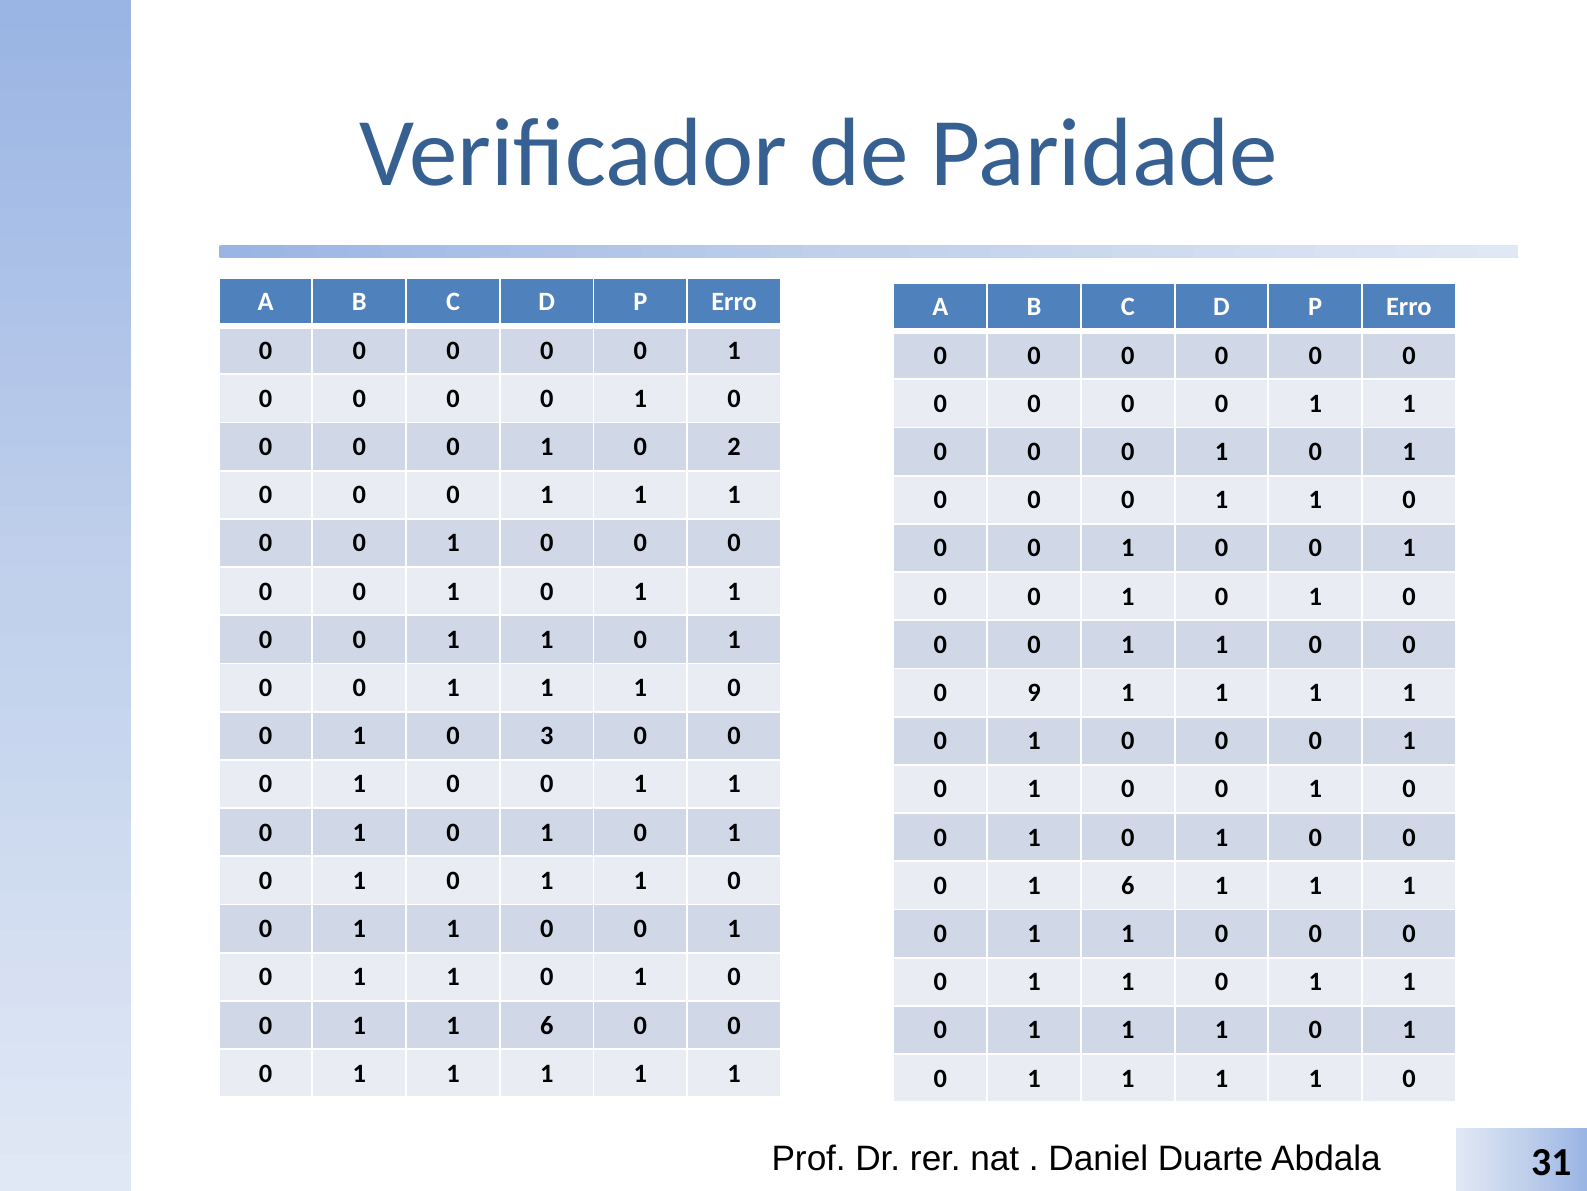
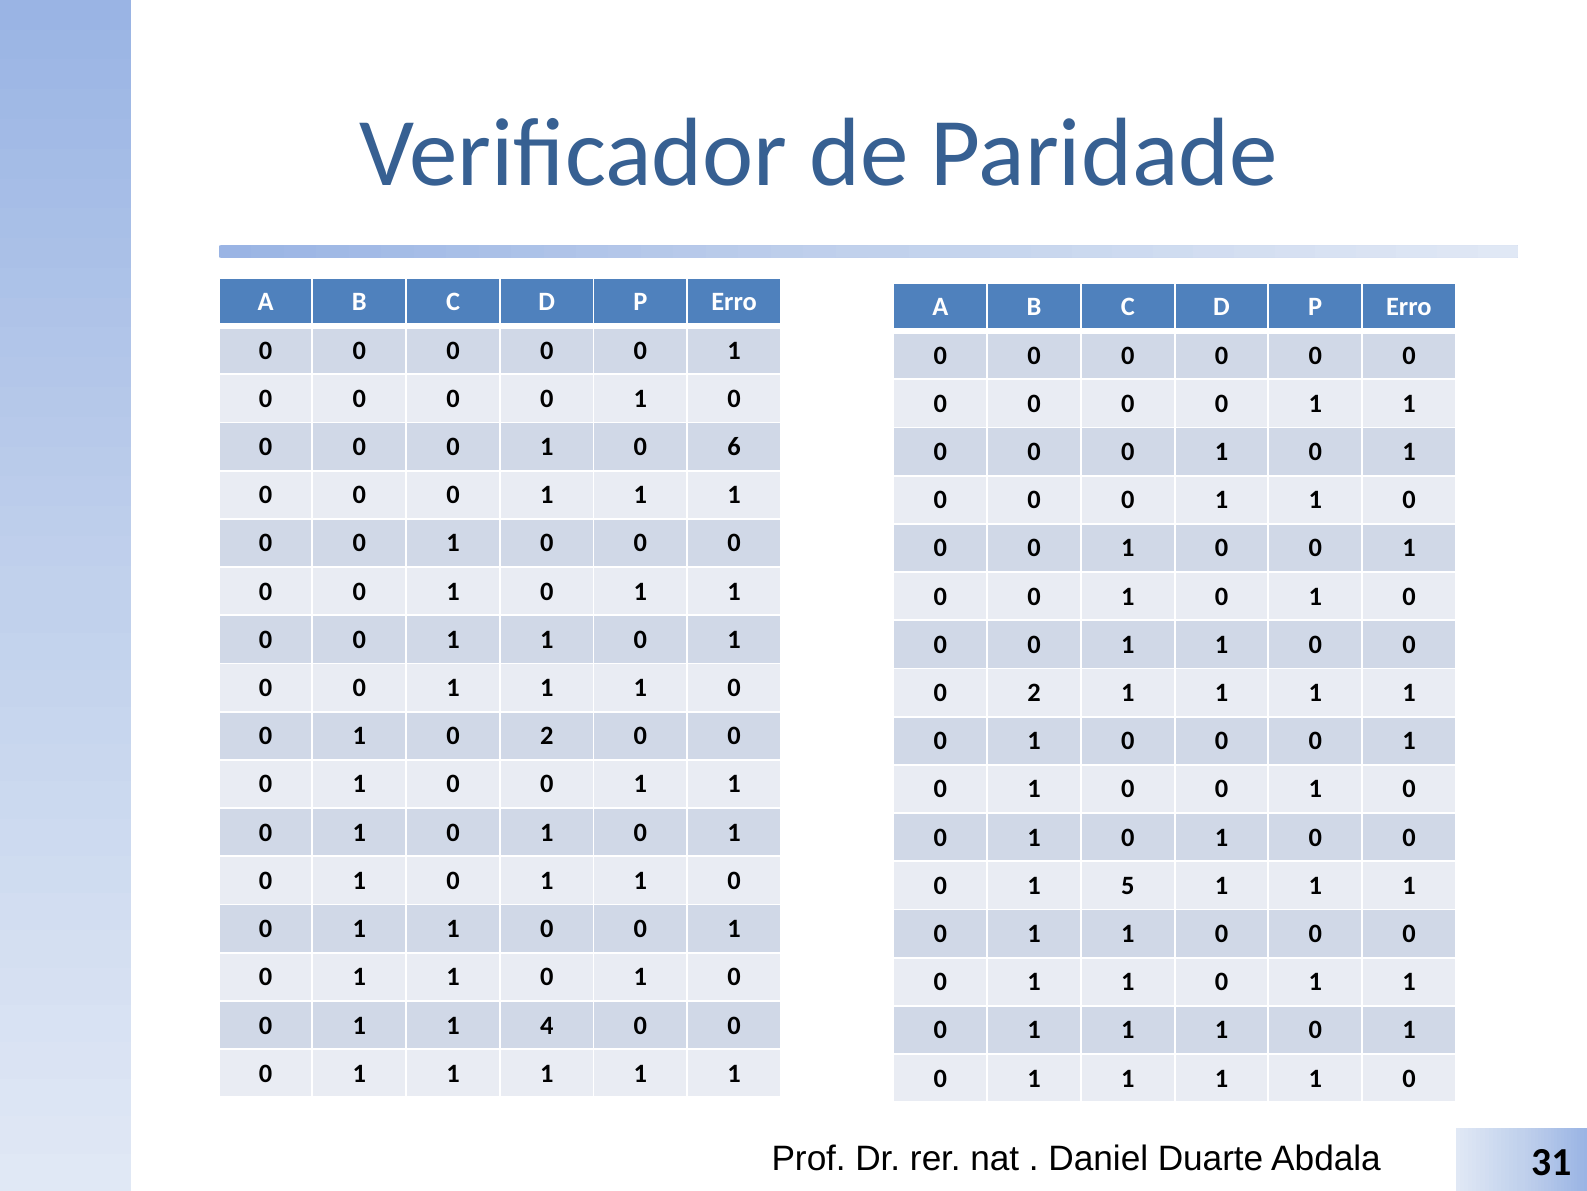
2: 2 -> 6 (734, 447)
9: 9 -> 2 (1034, 692)
1 0 3: 3 -> 2 (547, 736)
0 1 6: 6 -> 5 (1128, 885)
1 1 6: 6 -> 4 (547, 1025)
